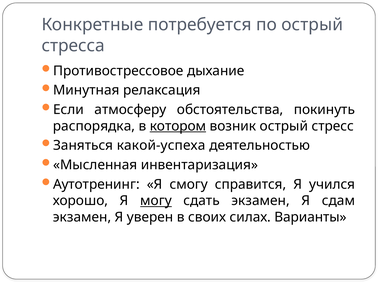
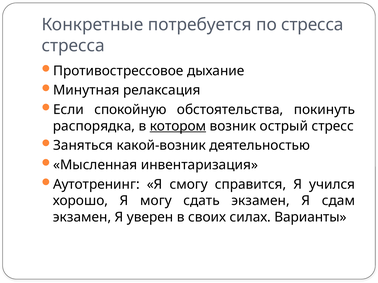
по острый: острый -> стресса (312, 25)
атмосферу: атмосферу -> спокойную (130, 110)
какой-успеха: какой-успеха -> какой-возник (161, 146)
могу underline: present -> none (156, 201)
